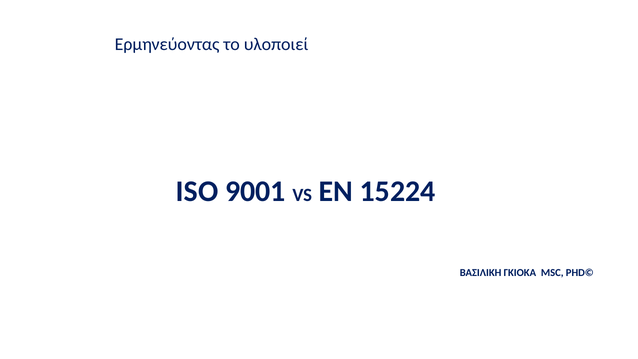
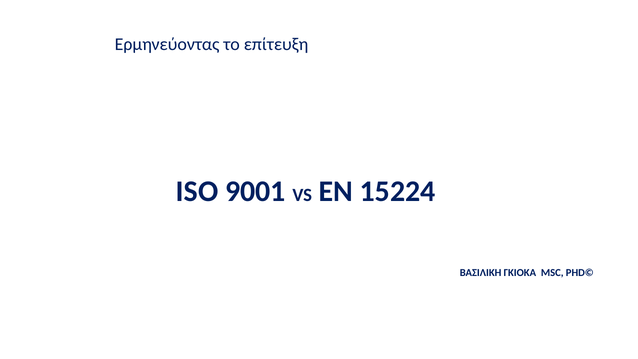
υλοποιεί: υλοποιεί -> επίτευξη (276, 45)
